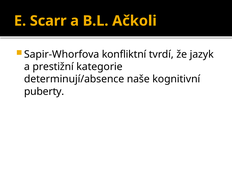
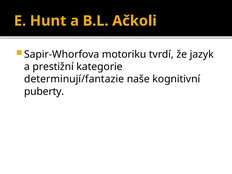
Scarr: Scarr -> Hunt (48, 21)
konfliktní: konfliktní -> motoriku (124, 54)
determinují/absence: determinují/absence -> determinují/fantazie (74, 79)
